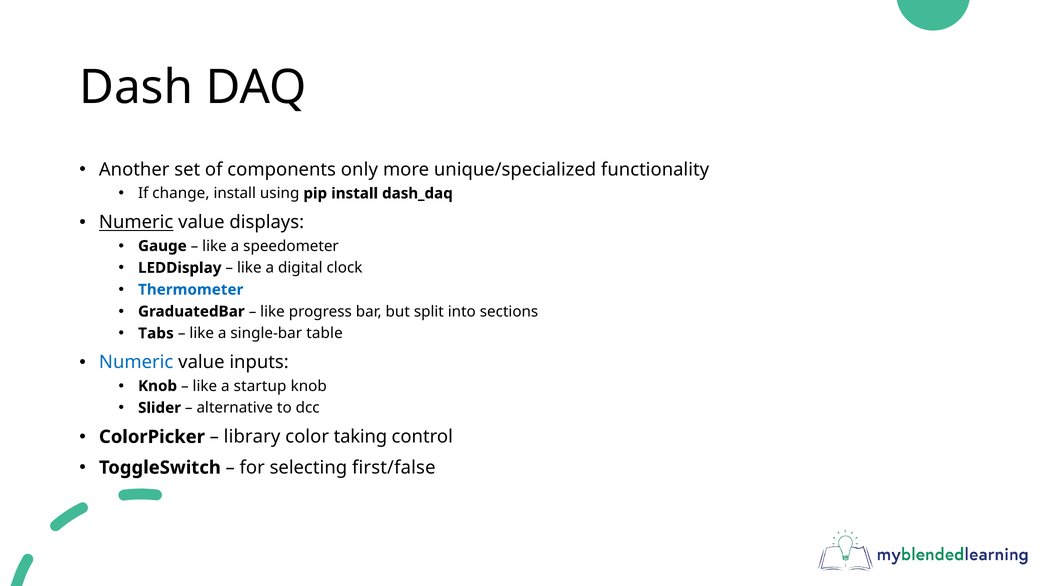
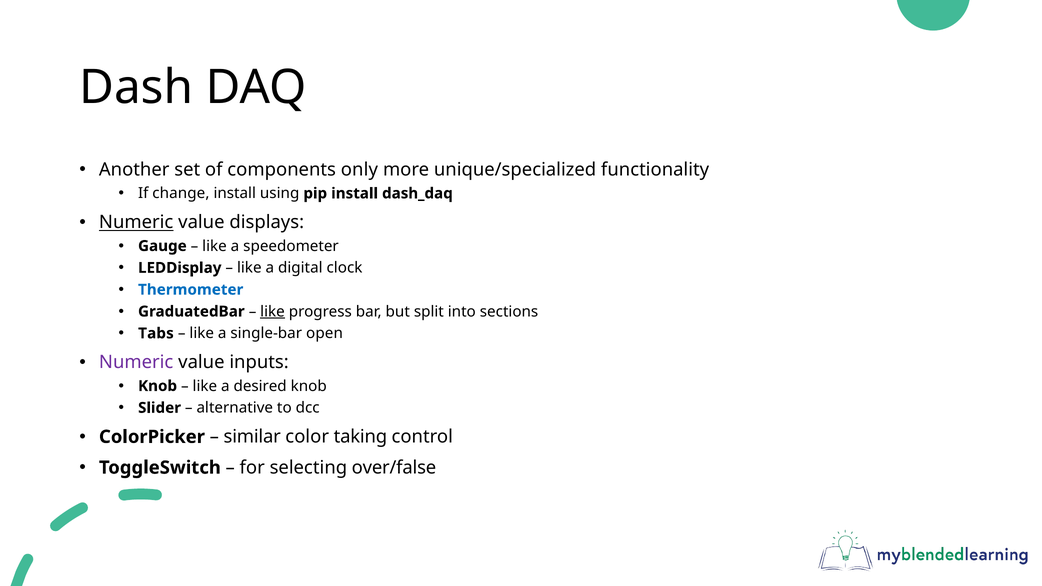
like underline: none -> present (273, 312)
table: table -> open (325, 333)
Numeric colour: blue -> purple (136, 362)
startup: startup -> desired (260, 386)
library: library -> similar (252, 437)
first/false: first/false -> over/false (394, 468)
